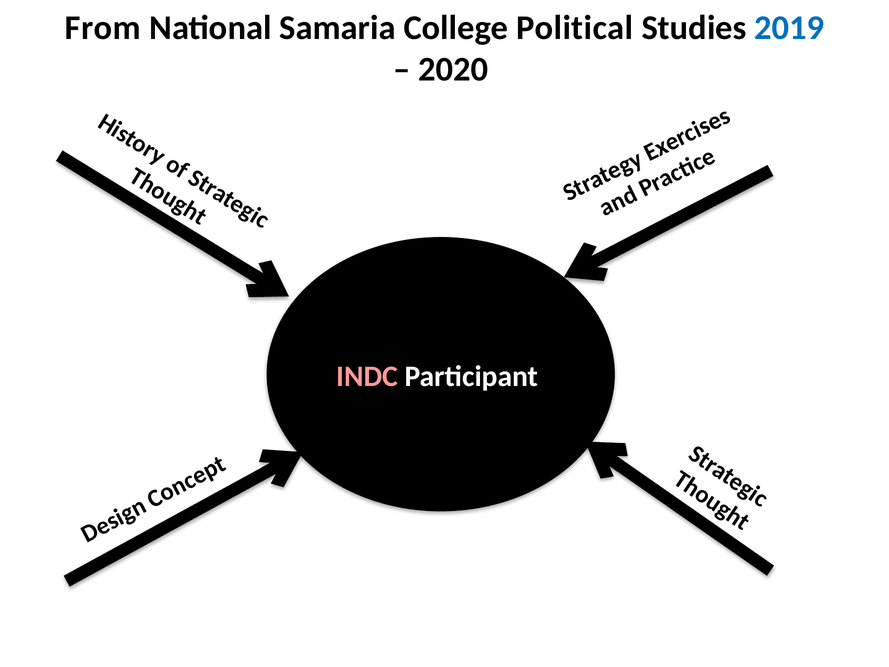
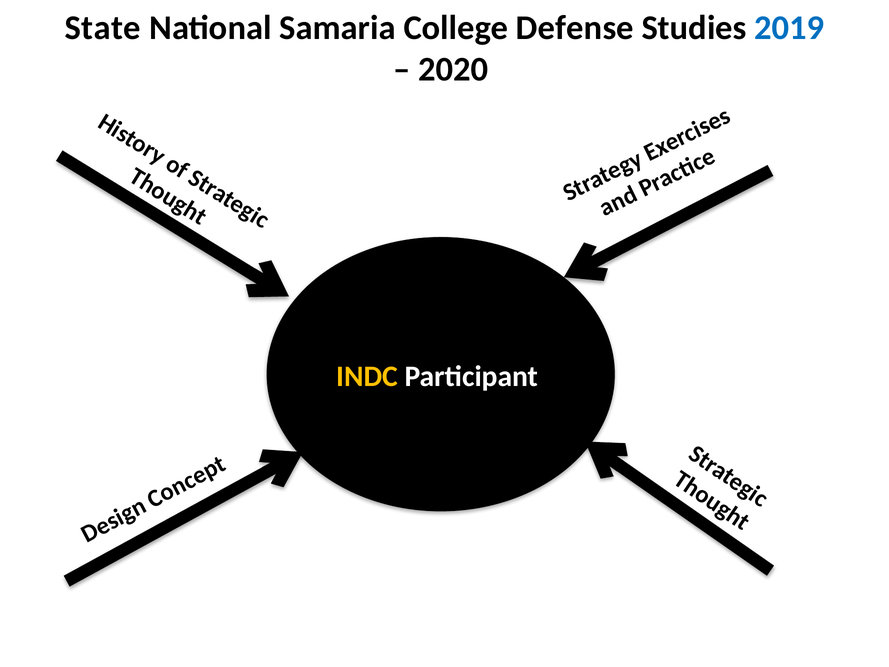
From: From -> State (103, 28)
Political: Political -> Defense (575, 28)
INDC colour: pink -> yellow (367, 376)
